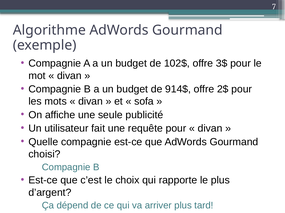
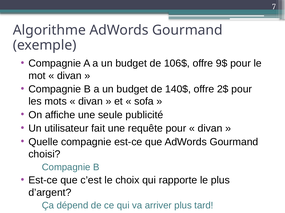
102$: 102$ -> 106$ (177, 64)
3$: 3$ -> 9$ (222, 64)
914$: 914$ -> 140$ (178, 89)
